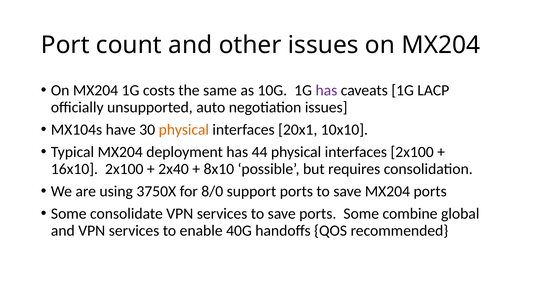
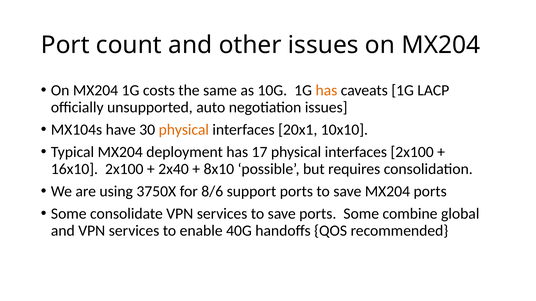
has colour: purple -> orange (326, 91)
44: 44 -> 17 (260, 152)
8/0: 8/0 -> 8/6 (212, 192)
